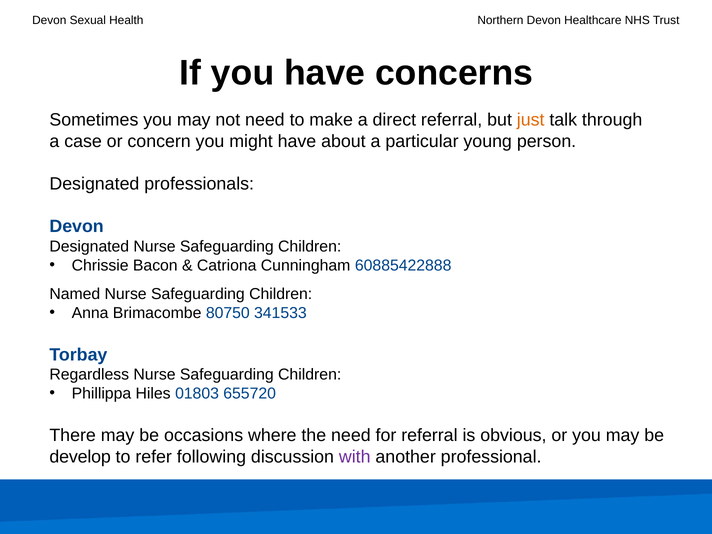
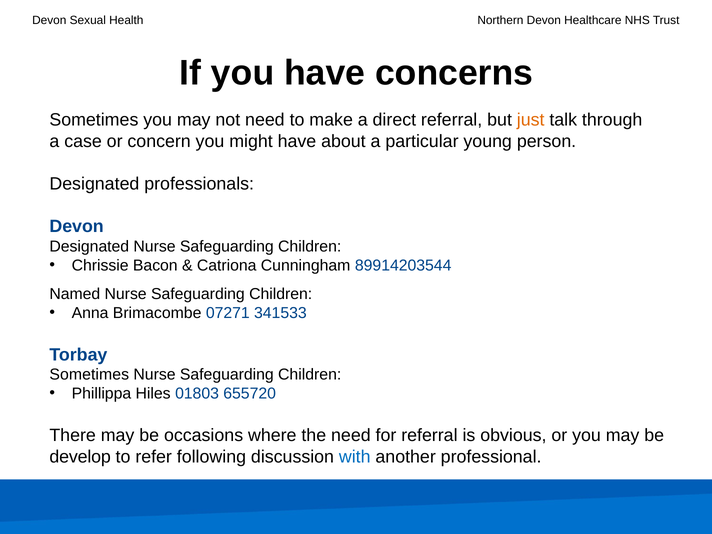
60885422888: 60885422888 -> 89914203544 (403, 266)
80750: 80750 -> 07271 (228, 313)
Regardless: Regardless -> Sometimes (89, 375)
with colour: purple -> blue (355, 457)
